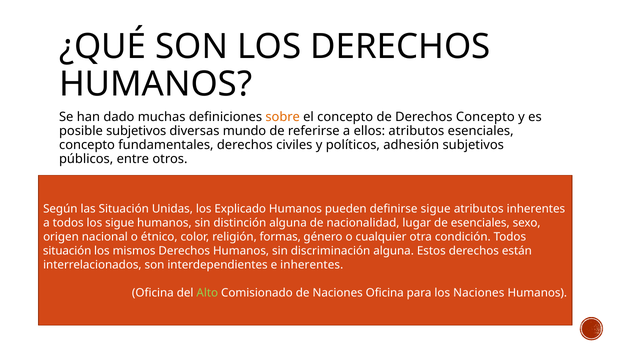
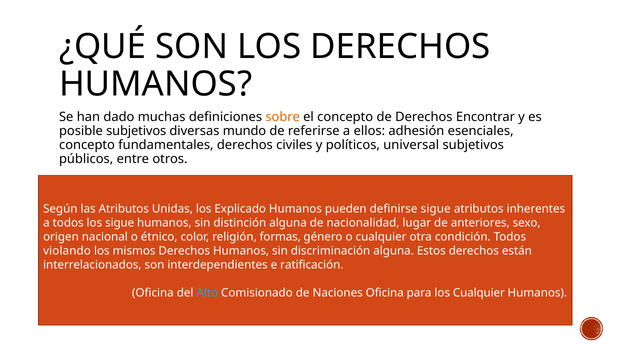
Derechos Concepto: Concepto -> Encontrar (485, 117)
ellos atributos: atributos -> adhesión (416, 131)
adhesión: adhesión -> universal (411, 145)
las Situación: Situación -> Atributos (124, 209)
de esenciales: esenciales -> anteriores (480, 223)
situación: situación -> violando (67, 251)
e inherentes: inherentes -> ratificación (312, 265)
Alto colour: light green -> light blue (207, 293)
los Naciones: Naciones -> Cualquier (479, 293)
